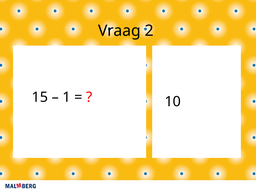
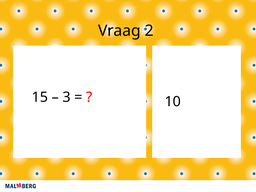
1: 1 -> 3 (66, 97)
